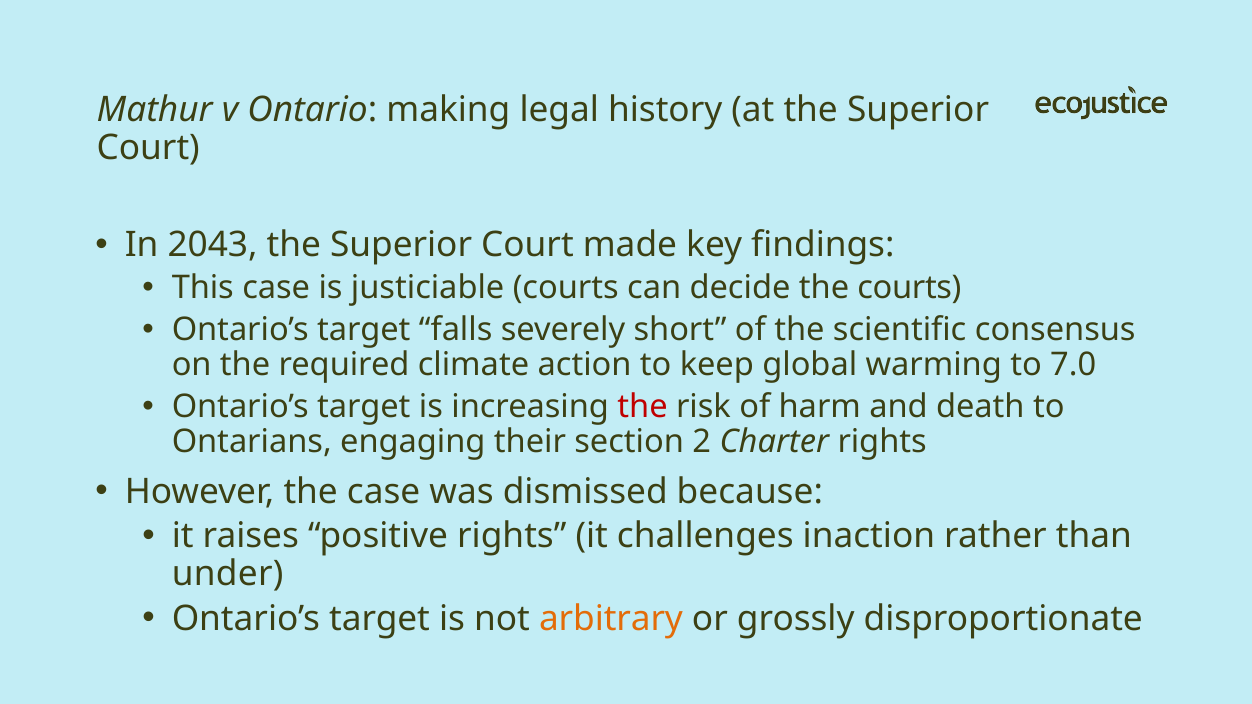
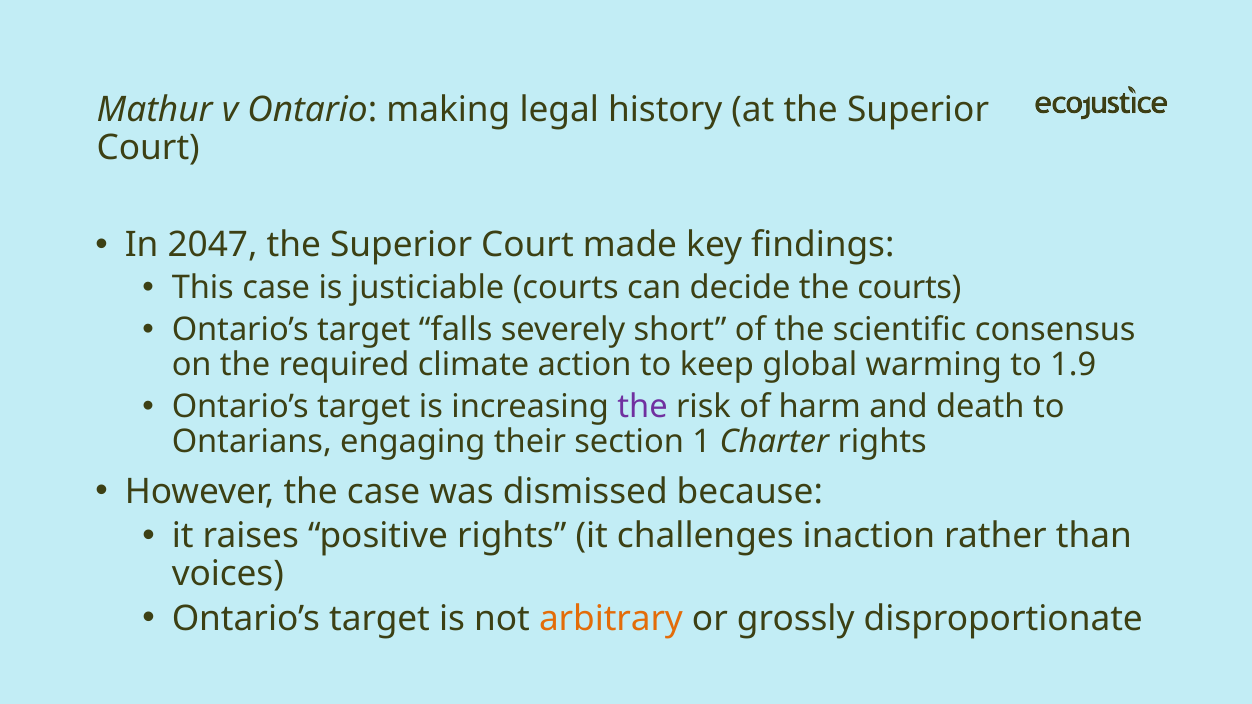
2043: 2043 -> 2047 (213, 245)
7.0: 7.0 -> 1.9 (1073, 365)
the colour: red -> purple (642, 407)
2: 2 -> 1 (702, 442)
under: under -> voices (228, 574)
